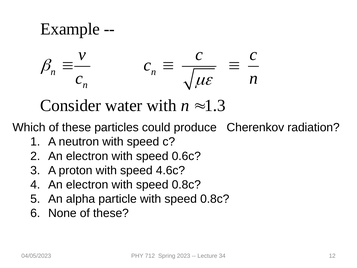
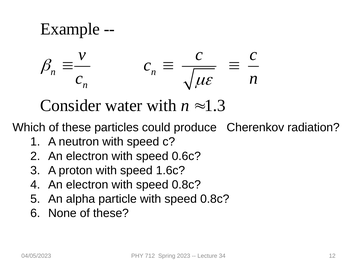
4.6c: 4.6c -> 1.6c (170, 170)
